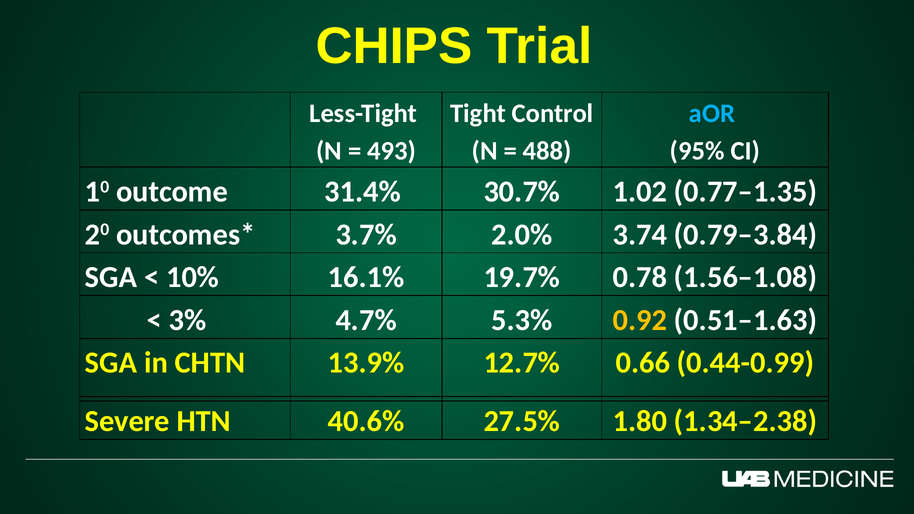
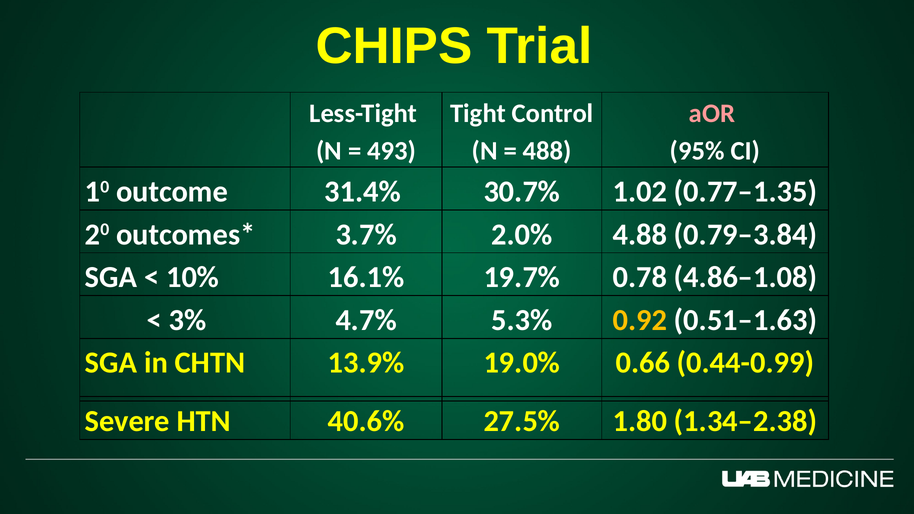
aOR colour: light blue -> pink (712, 114)
3.74: 3.74 -> 4.88 (640, 235)
1.56–1.08: 1.56–1.08 -> 4.86–1.08 (746, 277)
12.7%: 12.7% -> 19.0% (522, 363)
